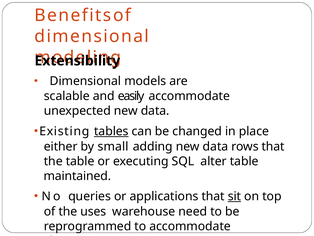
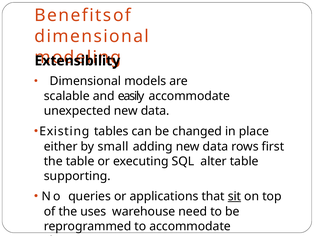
tables underline: present -> none (111, 131)
rows that: that -> first (273, 146)
maintained: maintained -> supporting (77, 176)
